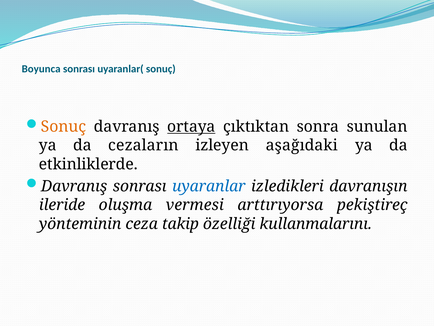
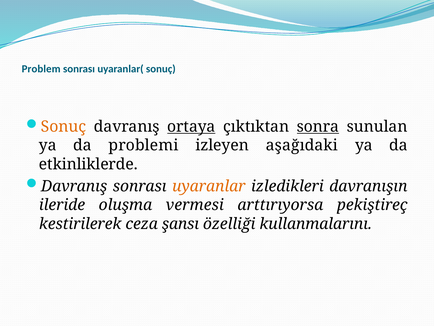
Boyunca: Boyunca -> Problem (41, 69)
sonra underline: none -> present (318, 126)
cezaların: cezaların -> problemi (143, 145)
uyaranlar colour: blue -> orange (209, 186)
yönteminin: yönteminin -> kestirilerek (80, 224)
takip: takip -> şansı (180, 224)
